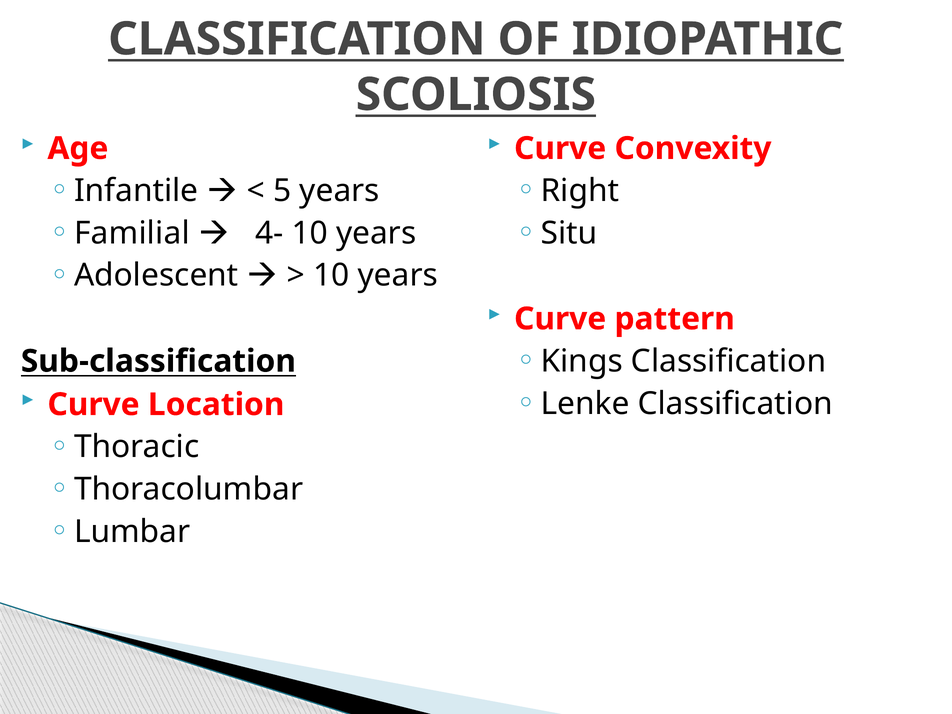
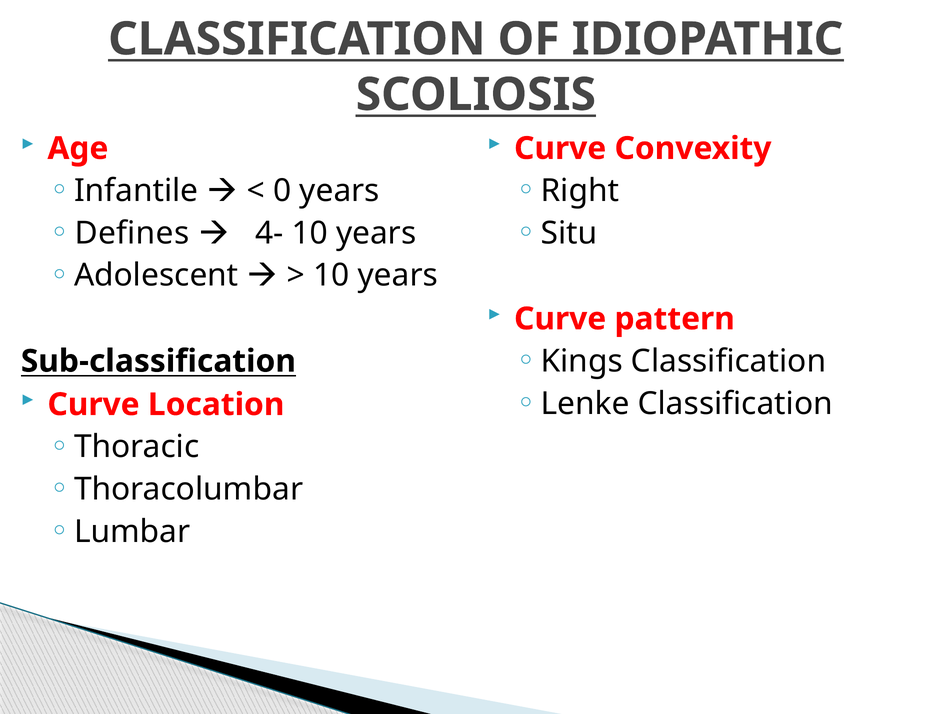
5: 5 -> 0 (282, 191)
Familial: Familial -> Defines (132, 233)
